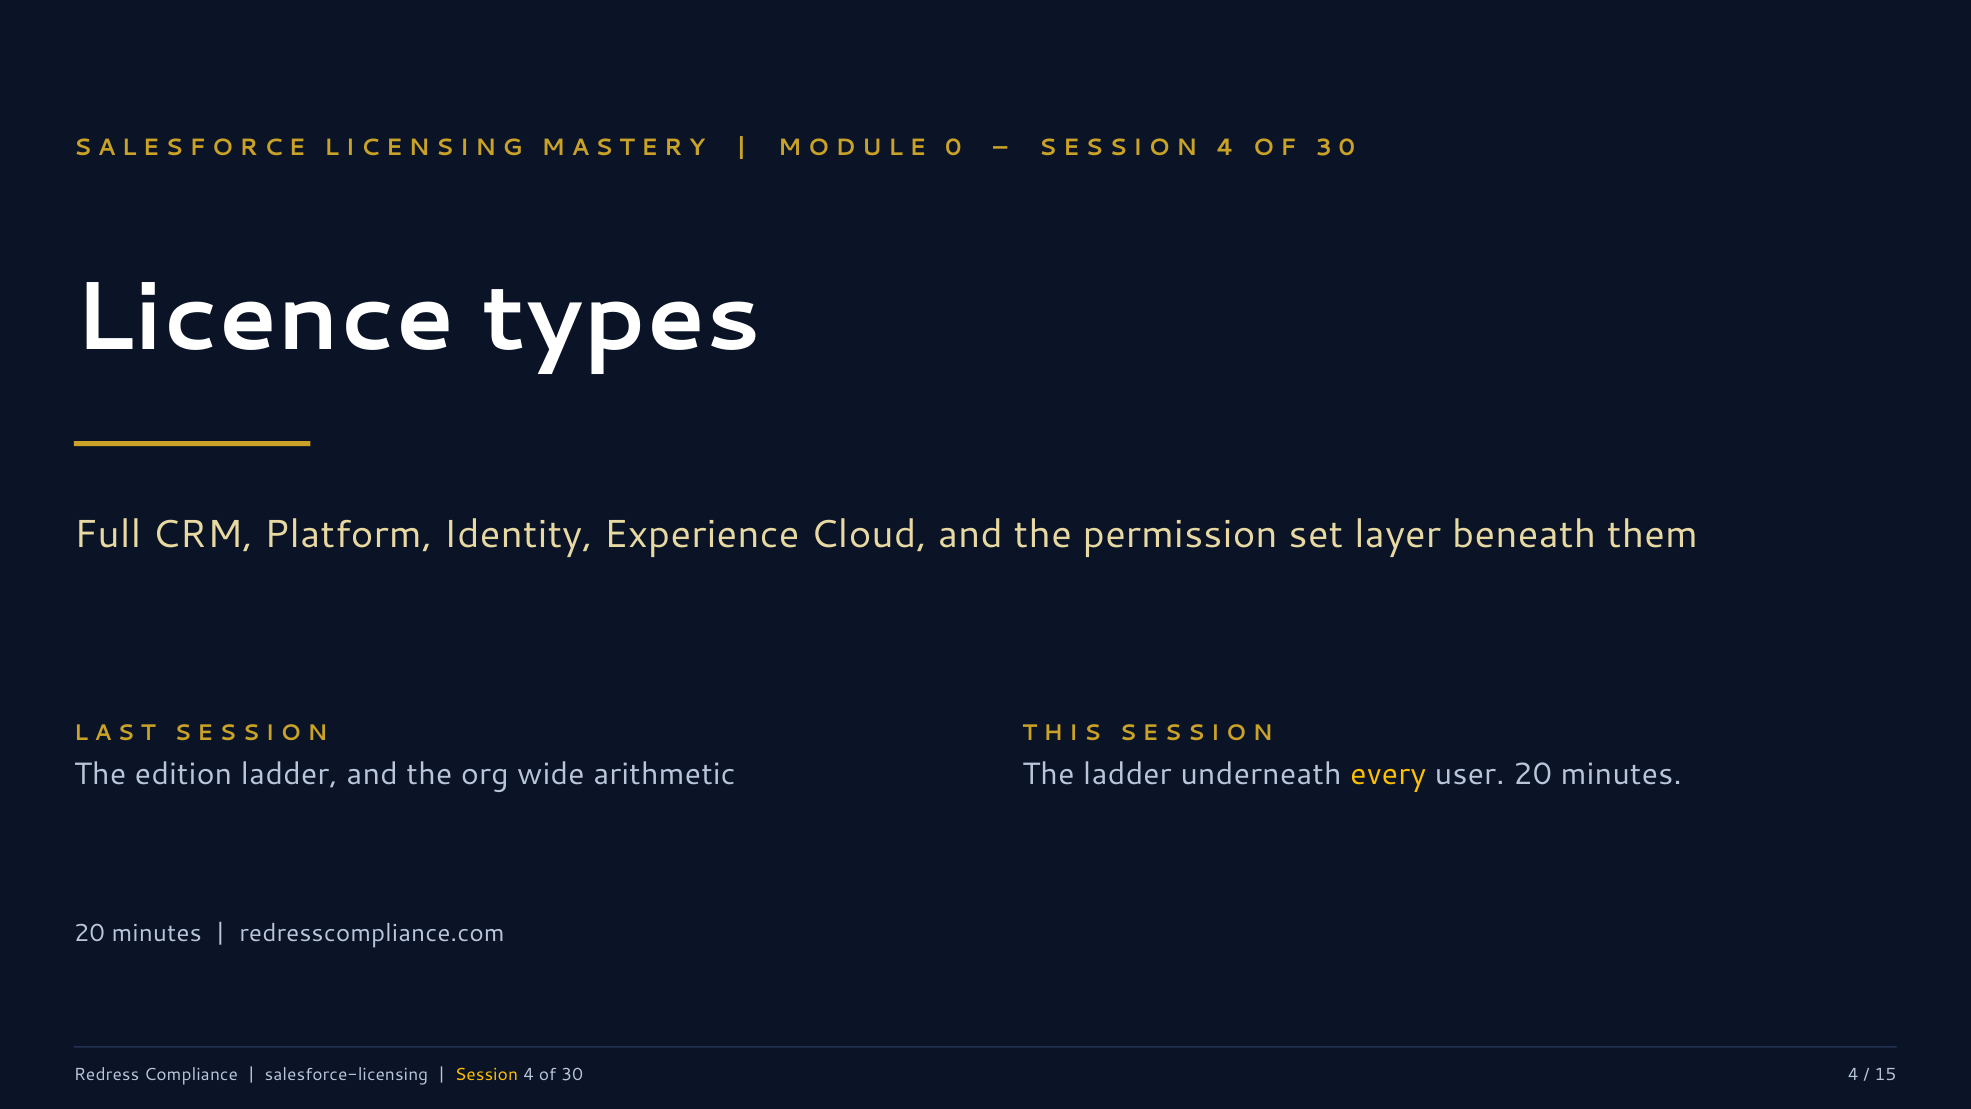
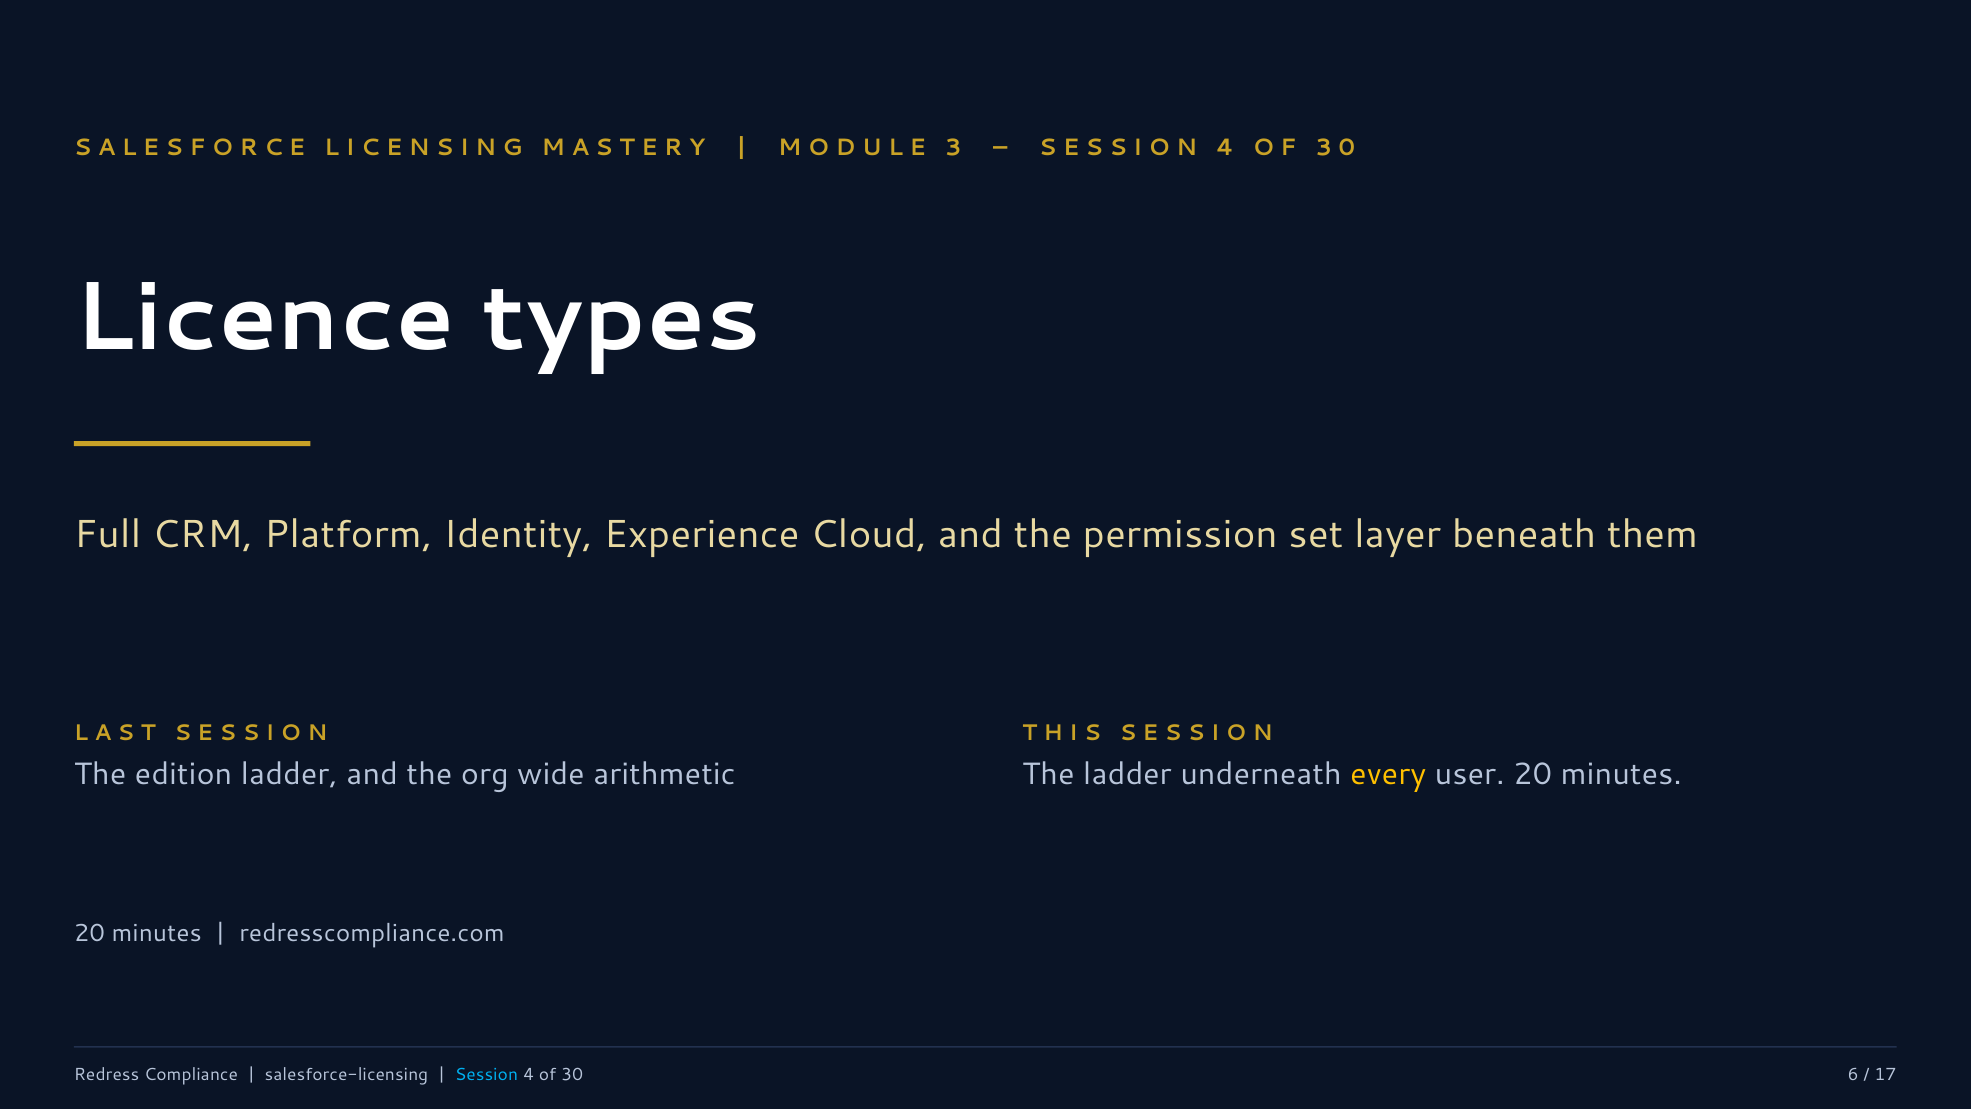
0: 0 -> 3 (953, 148)
Session colour: yellow -> light blue (486, 1074)
30 4: 4 -> 6 (1853, 1074)
15: 15 -> 17 (1885, 1074)
